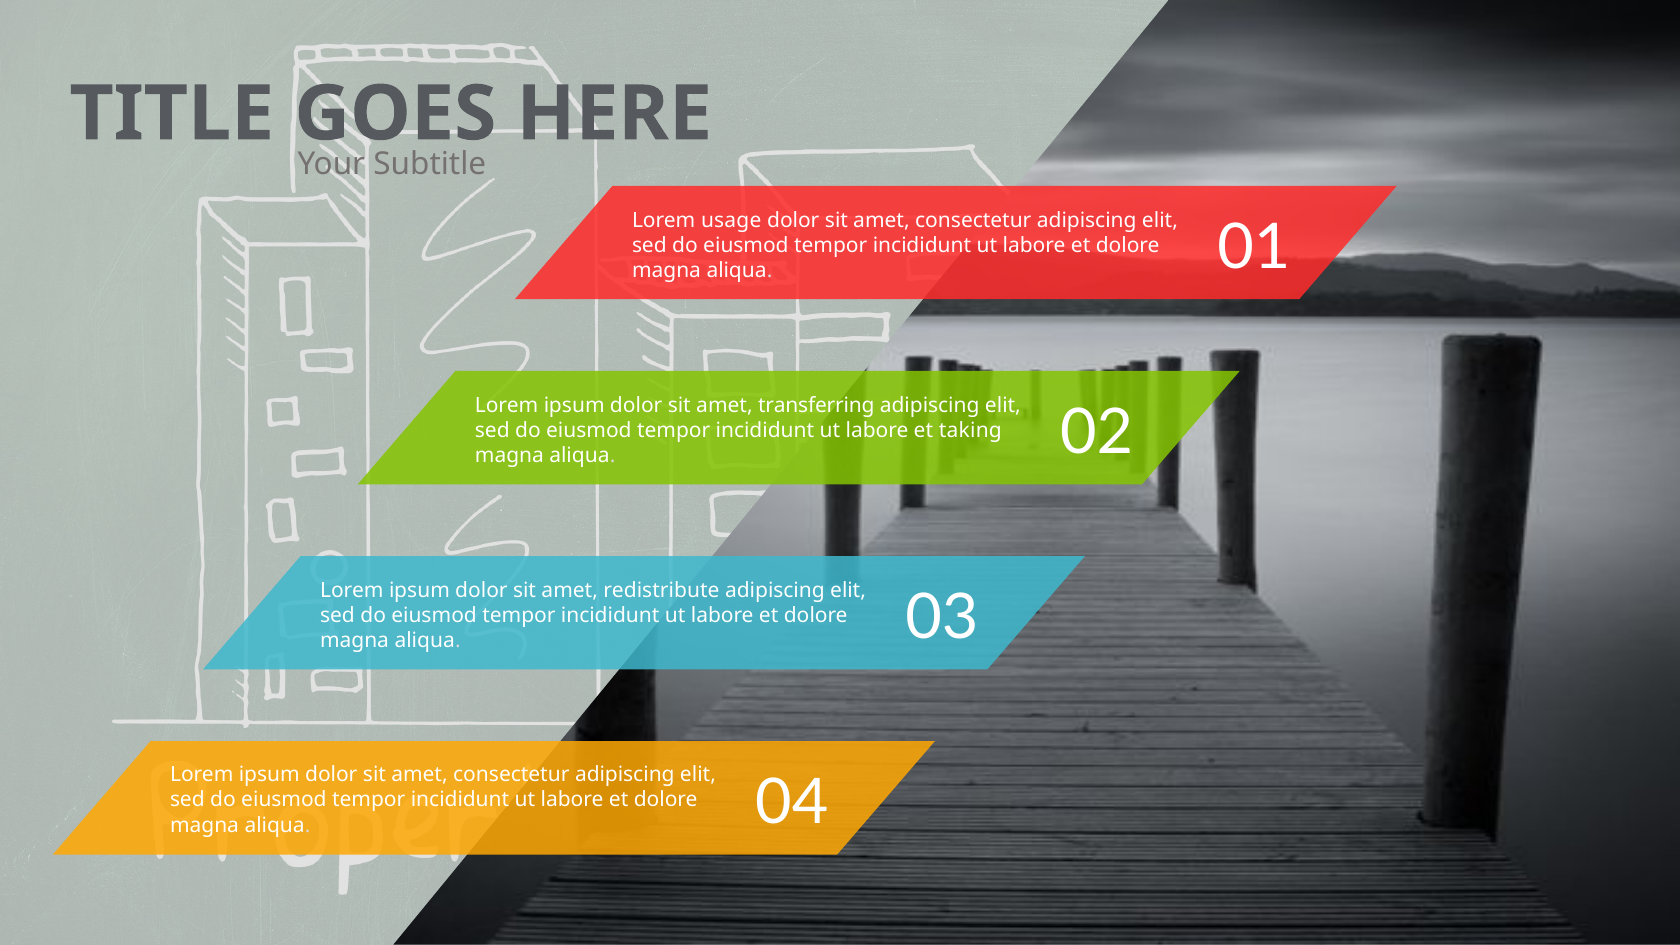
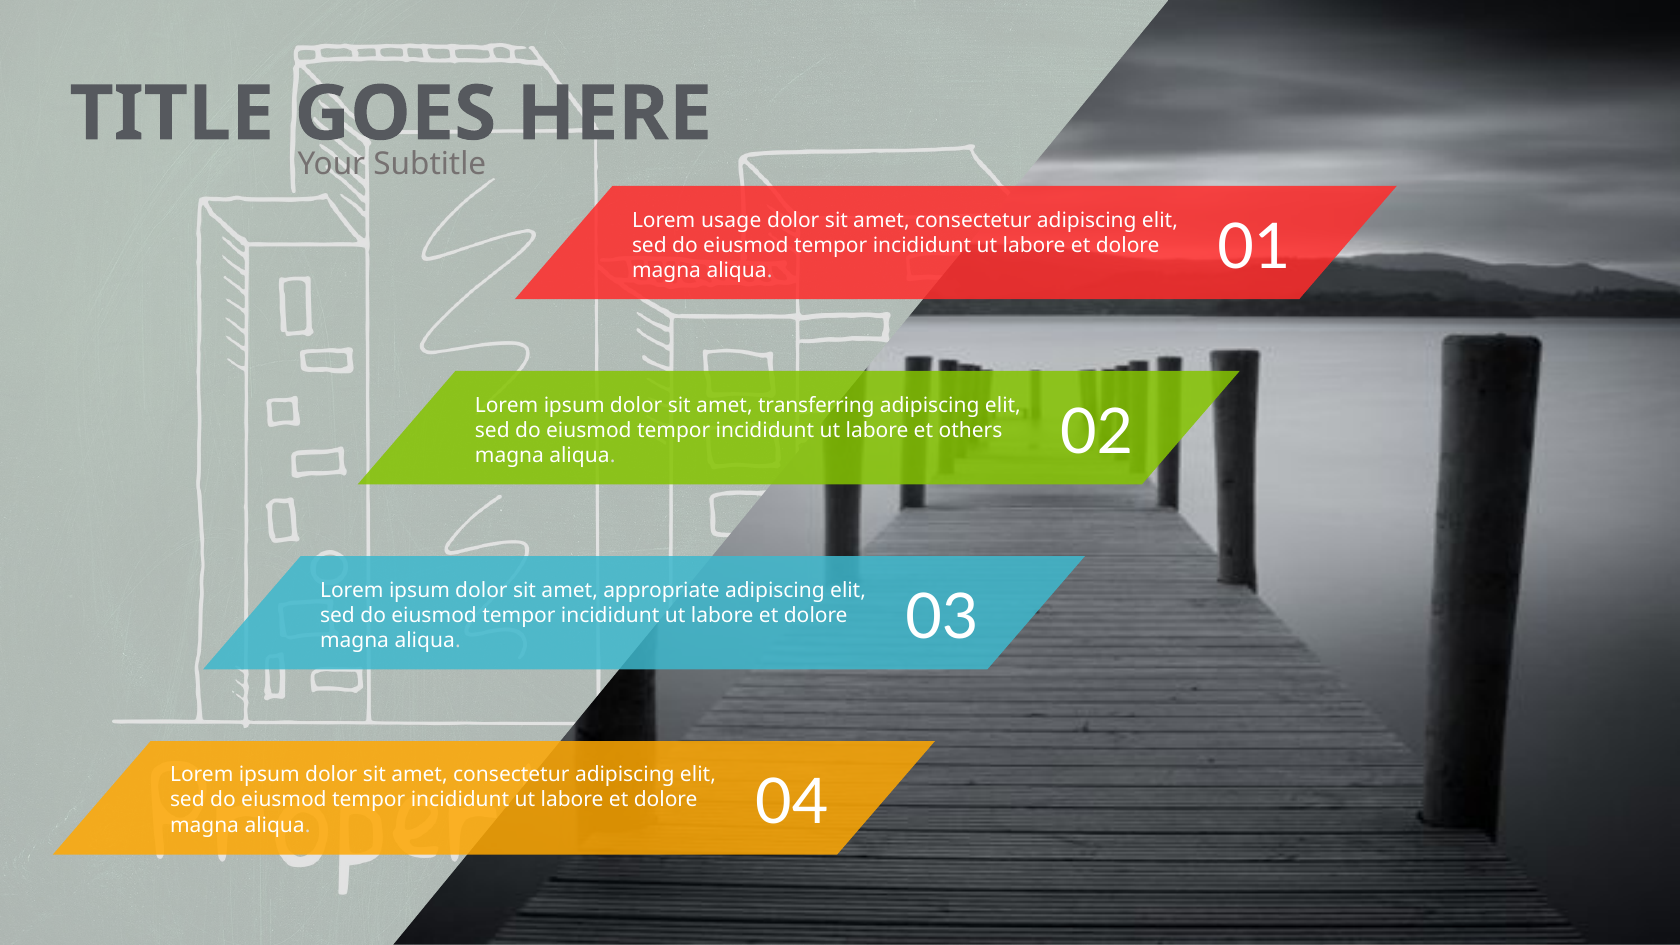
taking: taking -> others (971, 430)
redistribute: redistribute -> appropriate (661, 590)
